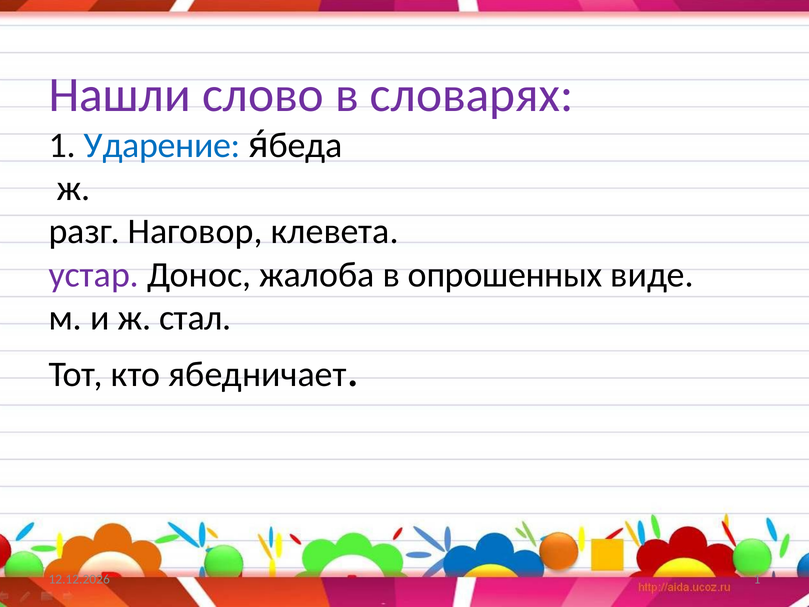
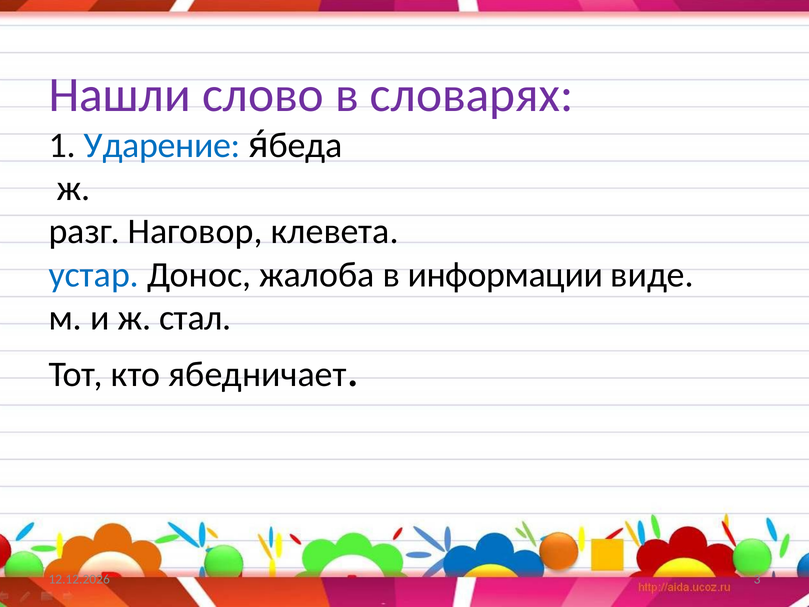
устар colour: purple -> blue (94, 275)
опрошенных: опрошенных -> информации (505, 275)
1: 1 -> 3 (757, 579)
